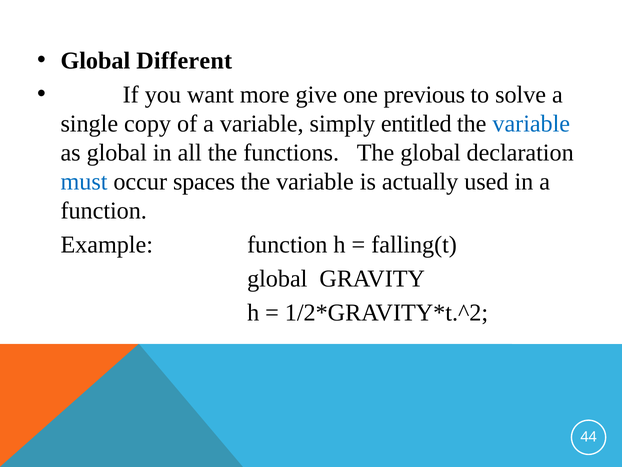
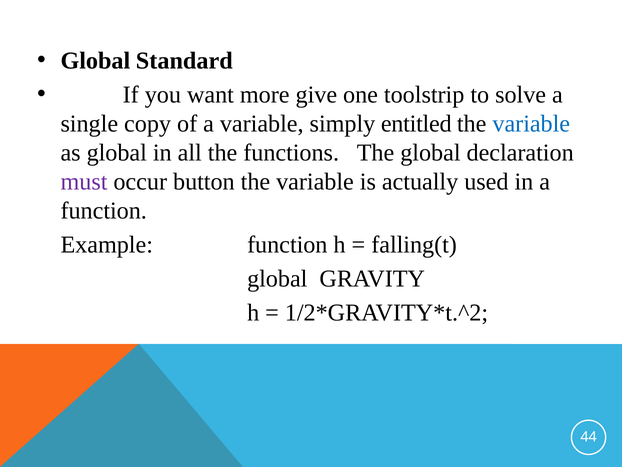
Different: Different -> Standard (184, 61)
previous: previous -> toolstrip (424, 95)
must colour: blue -> purple (84, 182)
spaces: spaces -> button (204, 182)
